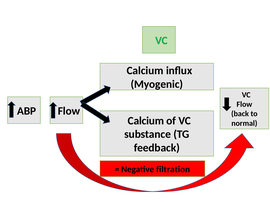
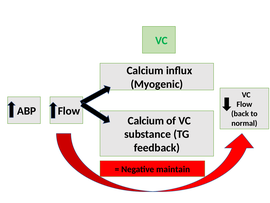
filtration: filtration -> maintain (173, 169)
